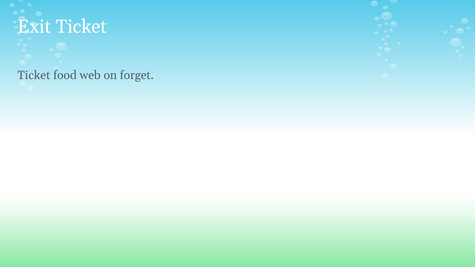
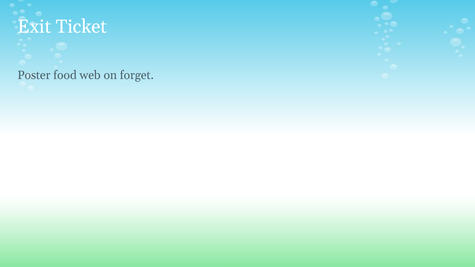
Ticket: Ticket -> Poster (34, 75)
